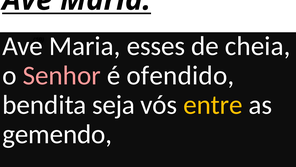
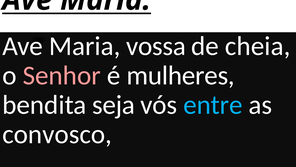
esses: esses -> vossa (156, 46)
ofendido: ofendido -> mulheres (181, 75)
entre colour: yellow -> light blue (213, 105)
gemendo: gemendo -> convosco (57, 134)
